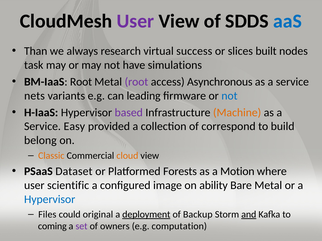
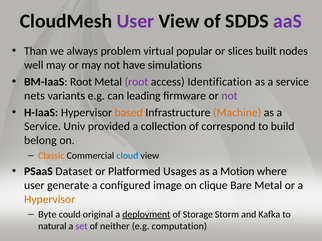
aaS colour: blue -> purple (287, 21)
research: research -> problem (121, 51)
success: success -> popular (194, 51)
task: task -> well (34, 65)
Asynchronous: Asynchronous -> Identification (220, 82)
not colour: blue -> purple (229, 96)
based colour: purple -> orange (129, 113)
Easy: Easy -> Univ (74, 127)
cloud colour: orange -> blue (127, 156)
Forests: Forests -> Usages (180, 172)
scientific: scientific -> generate (68, 186)
ability: ability -> clique (213, 186)
Hypervisor colour: blue -> orange (50, 200)
Files: Files -> Byte (47, 215)
Backup: Backup -> Storage (198, 215)
and underline: present -> none (249, 215)
coming: coming -> natural (52, 227)
owners: owners -> neither (115, 227)
